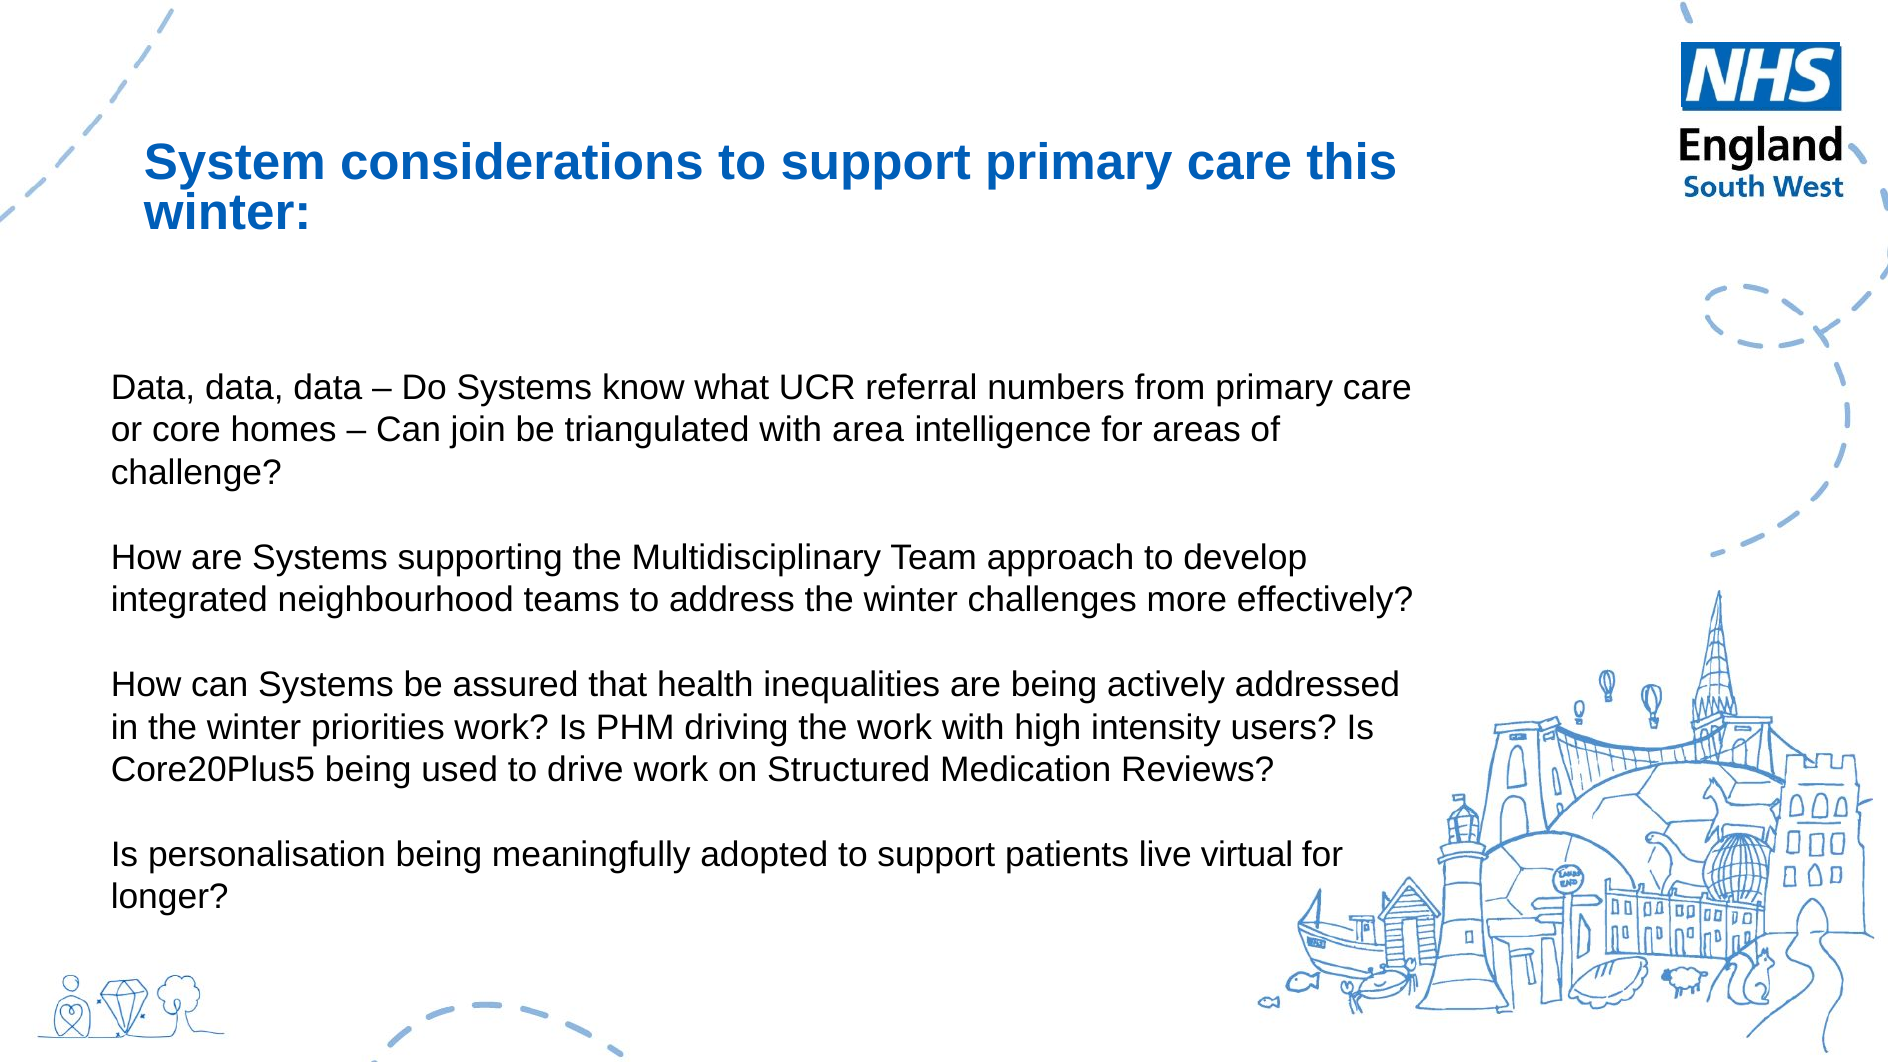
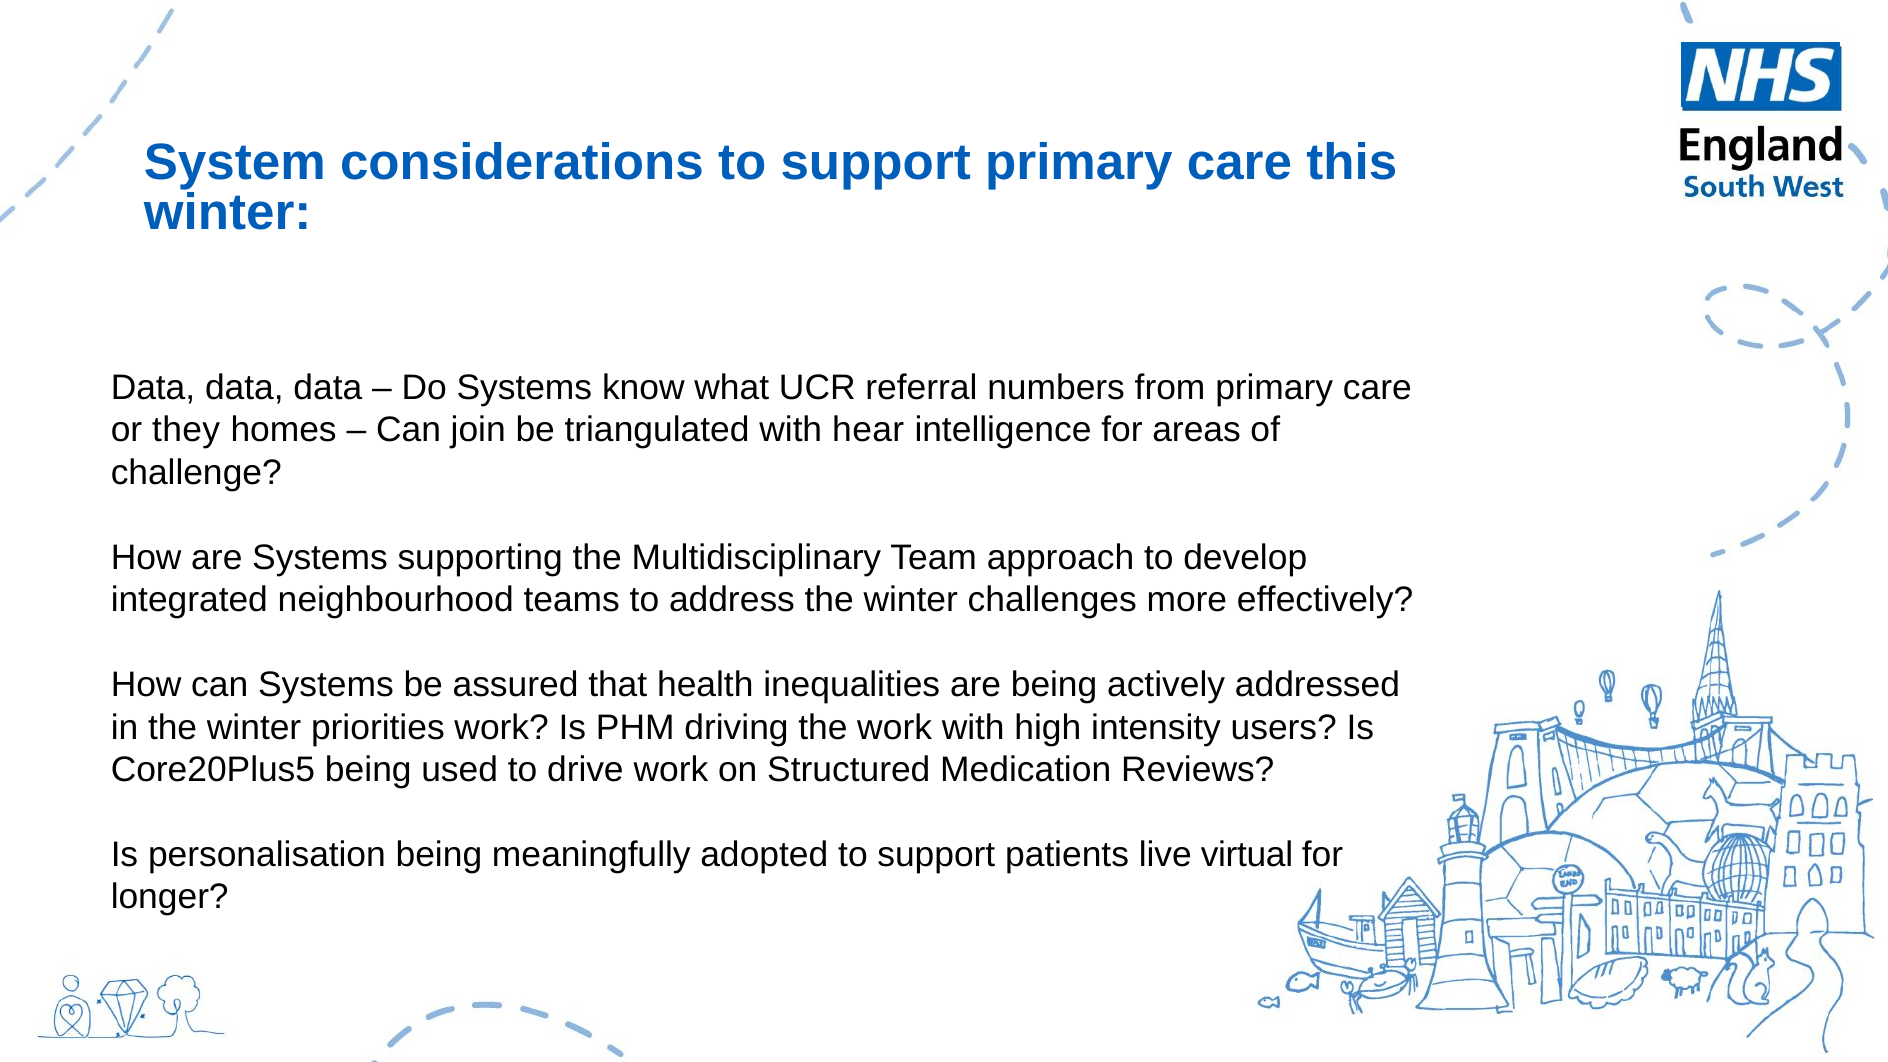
core: core -> they (186, 430)
area: area -> hear (868, 430)
